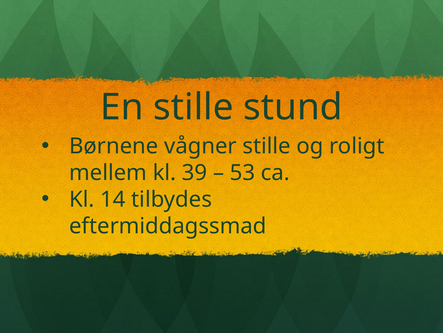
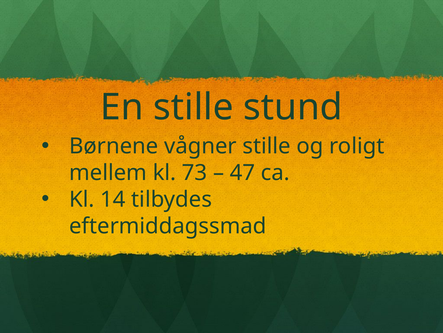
39: 39 -> 73 (195, 172)
53: 53 -> 47 (243, 172)
